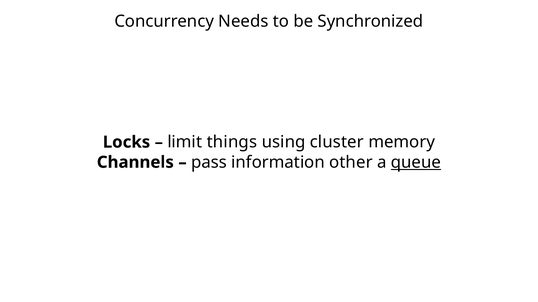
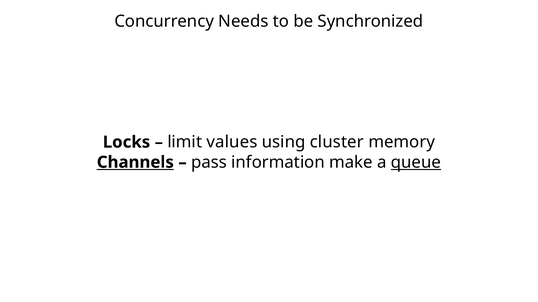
things: things -> values (232, 142)
Channels underline: none -> present (135, 163)
other: other -> make (351, 163)
